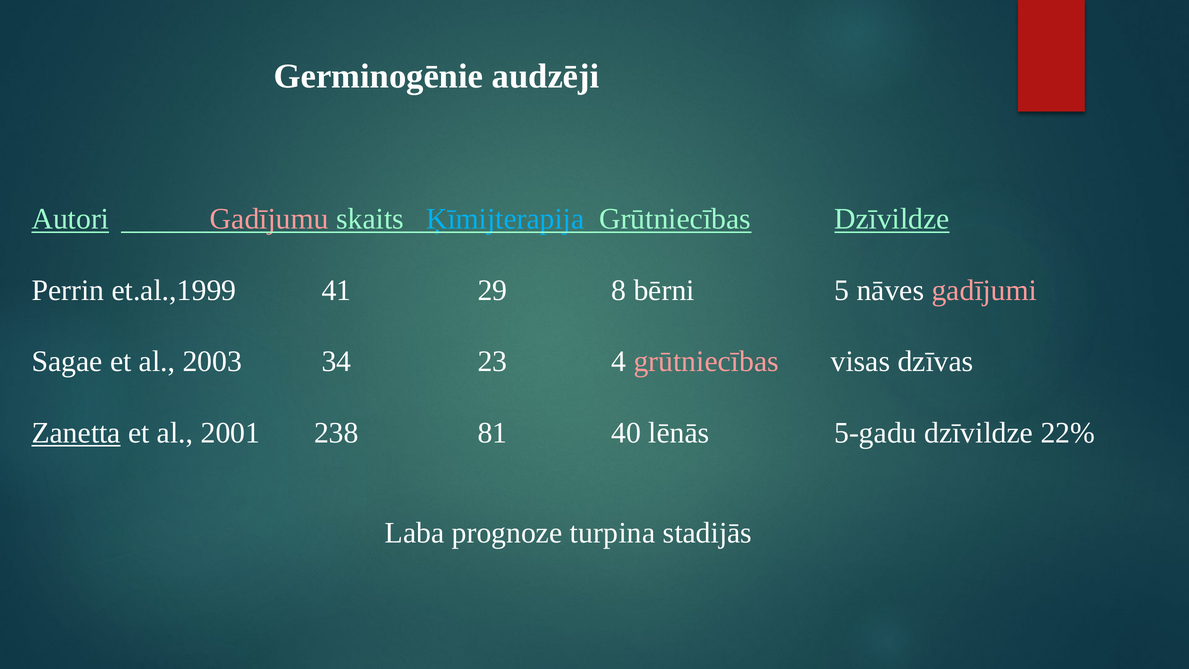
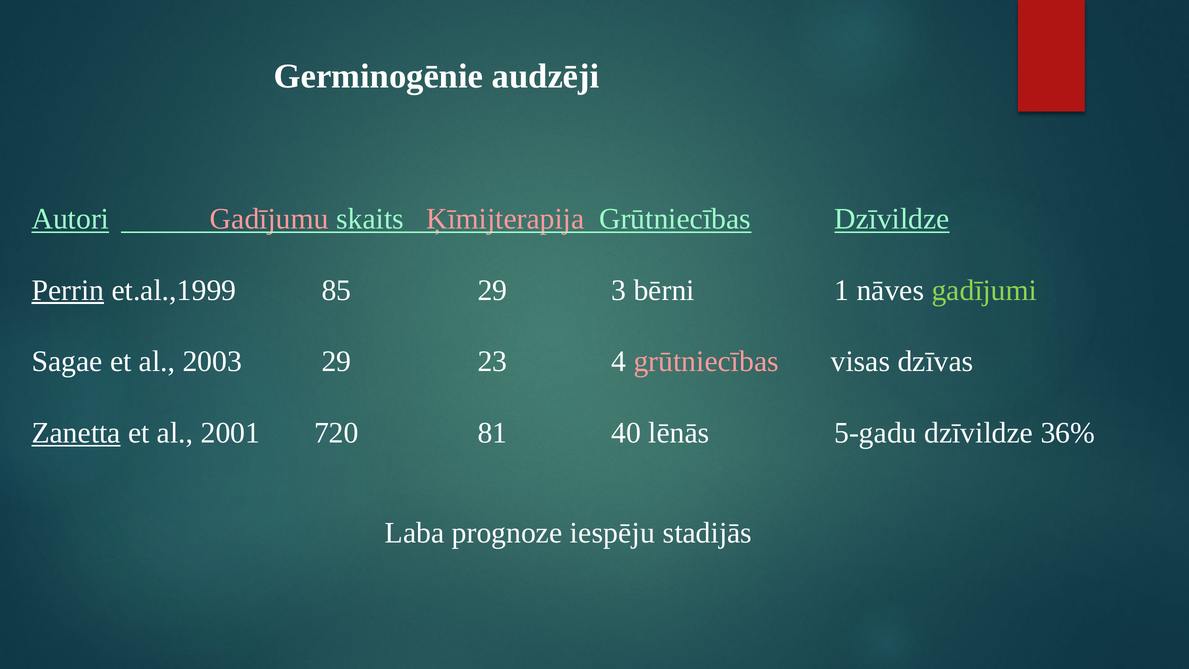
Ķīmijterapija colour: light blue -> pink (505, 219)
Perrin underline: none -> present (68, 290)
41: 41 -> 85 (336, 290)
8: 8 -> 3 (619, 290)
5: 5 -> 1 (842, 290)
gadījumi colour: pink -> light green (984, 290)
2003 34: 34 -> 29 (336, 362)
238: 238 -> 720 (336, 433)
22%: 22% -> 36% (1068, 433)
turpina: turpina -> iespēju (612, 533)
